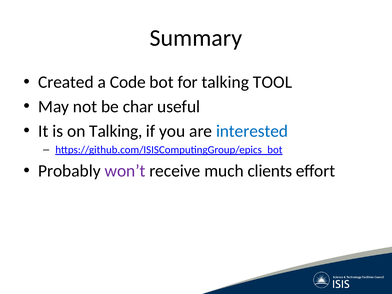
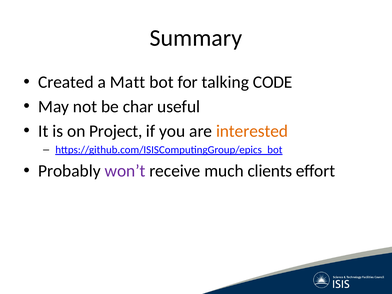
Code: Code -> Matt (128, 82)
TOOL: TOOL -> CODE (273, 82)
on Talking: Talking -> Project (116, 131)
interested colour: blue -> orange (252, 131)
